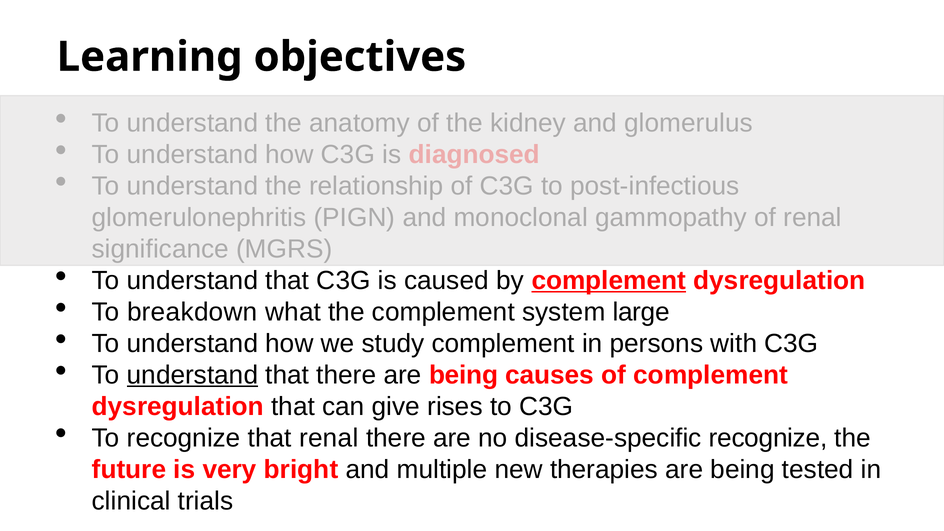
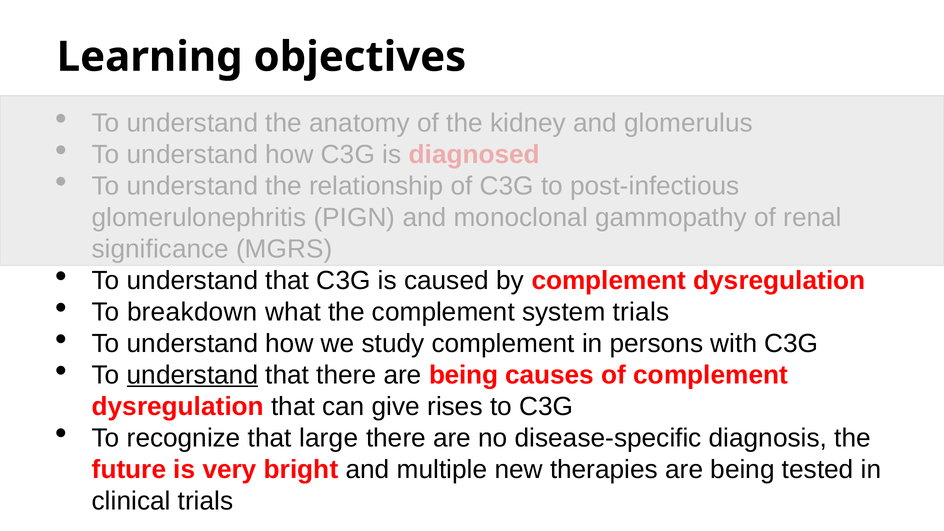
complement underline: present -> none (609, 281)
system large: large -> trials (641, 312)
that renal: renal -> large (329, 438)
disease-specific recognize: recognize -> diagnosis (768, 438)
